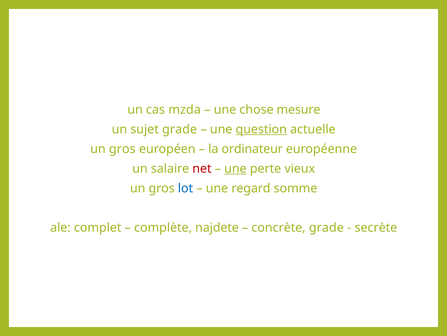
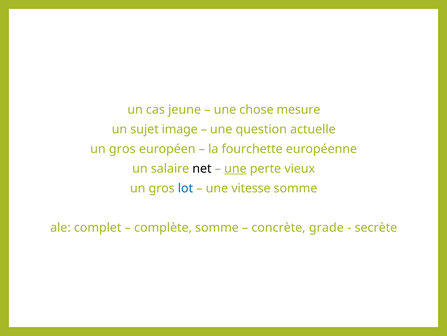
mzda: mzda -> jeune (185, 109)
sujet grade: grade -> image (180, 129)
question underline: present -> none (261, 129)
ordinateur: ordinateur -> fourchette (252, 149)
net colour: red -> black (202, 168)
regard: regard -> vitesse (251, 188)
complète najdete: najdete -> somme (217, 227)
